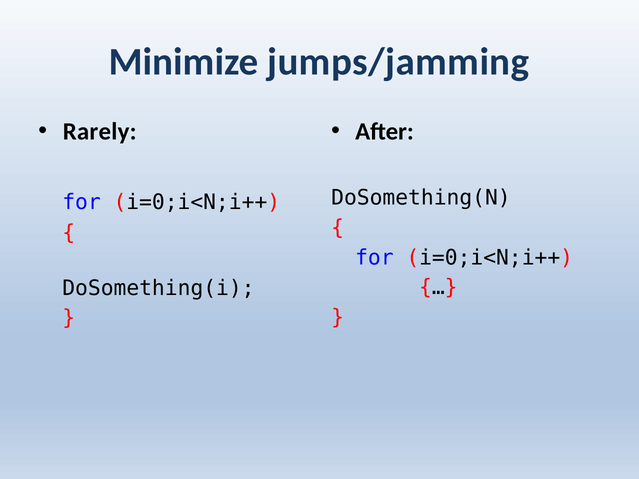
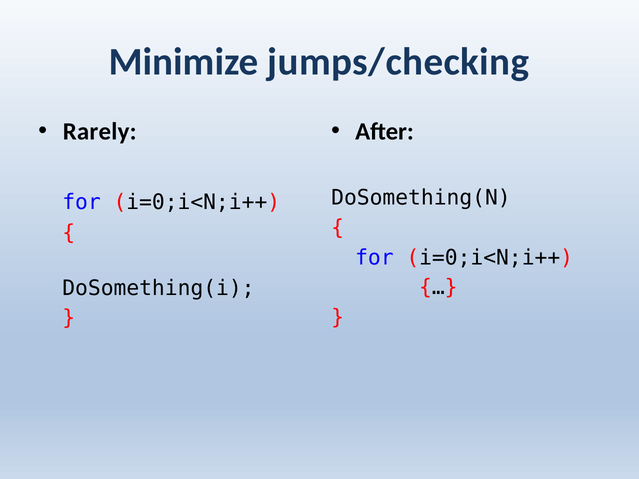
jumps/jamming: jumps/jamming -> jumps/checking (398, 62)
